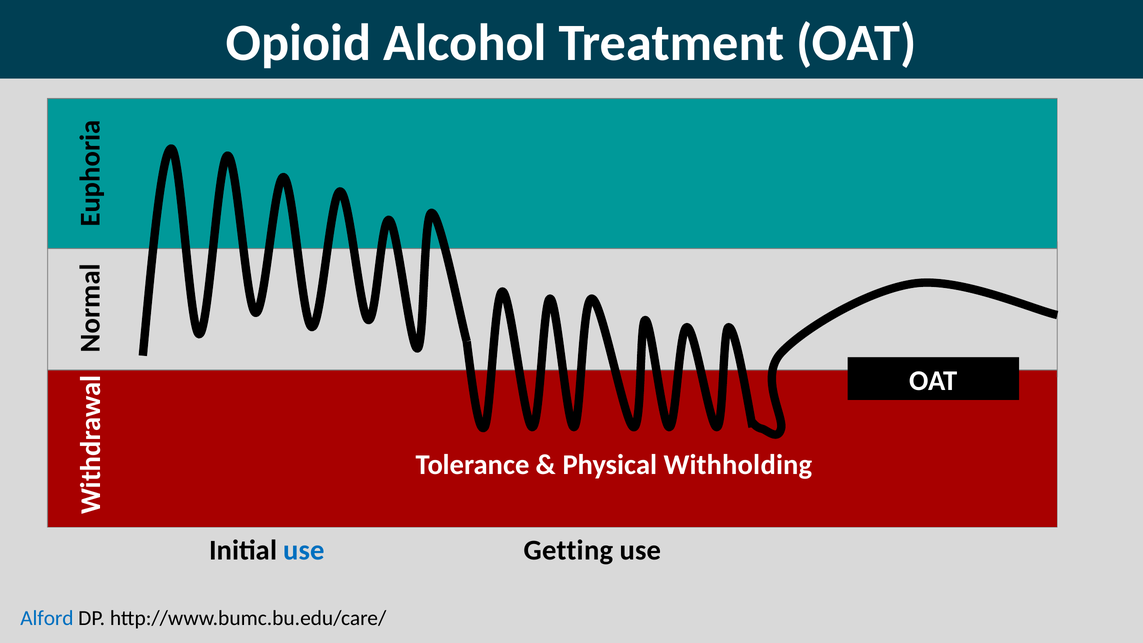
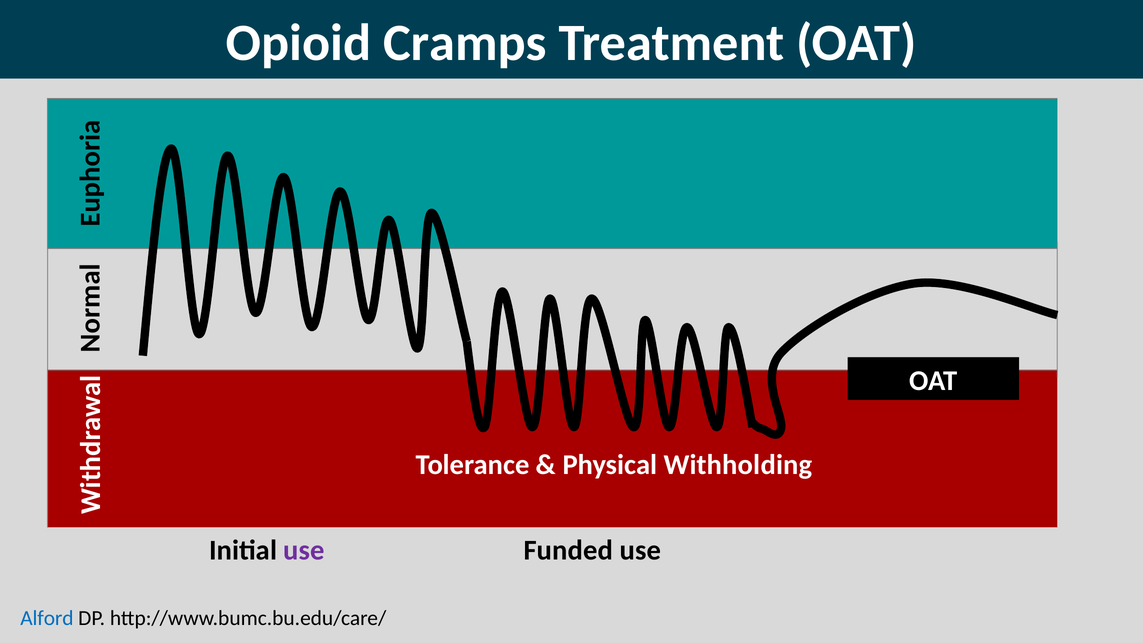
Alcohol: Alcohol -> Cramps (465, 43)
Getting: Getting -> Funded (568, 550)
use colour: blue -> purple (304, 550)
